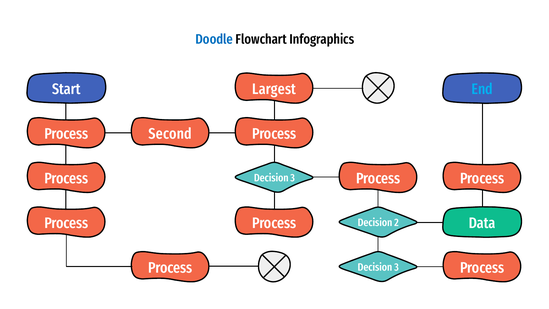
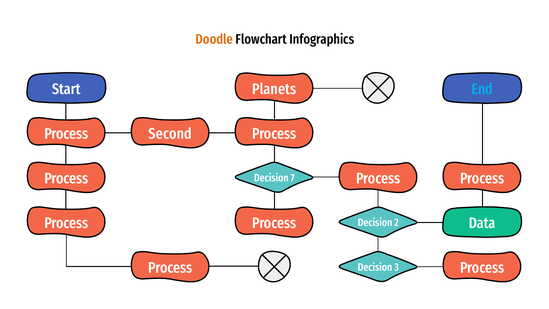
Doodle colour: blue -> orange (214, 39)
Largest: Largest -> Planets (274, 89)
3: 3 -> 7 (293, 178)
